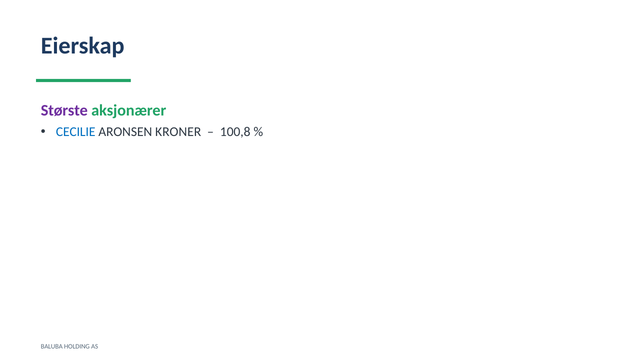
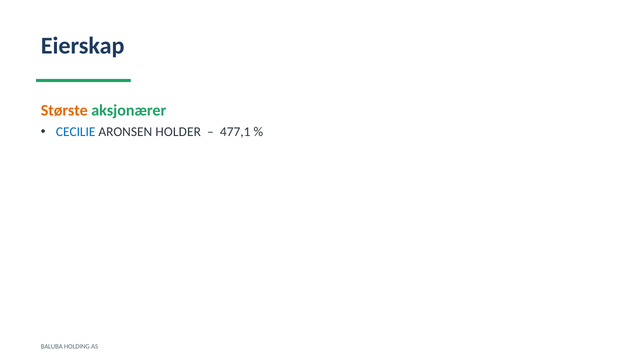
Største colour: purple -> orange (64, 111)
KRONER: KRONER -> HOLDER (178, 132)
100,8: 100,8 -> 477,1 (235, 132)
